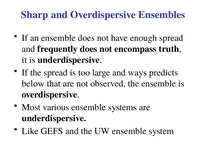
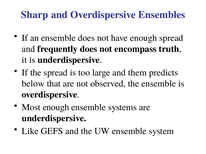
ways: ways -> them (137, 73)
Most various: various -> enough (56, 108)
